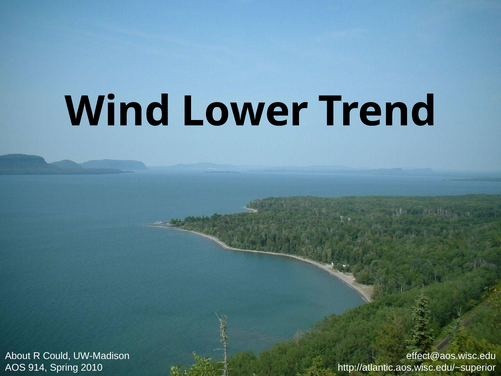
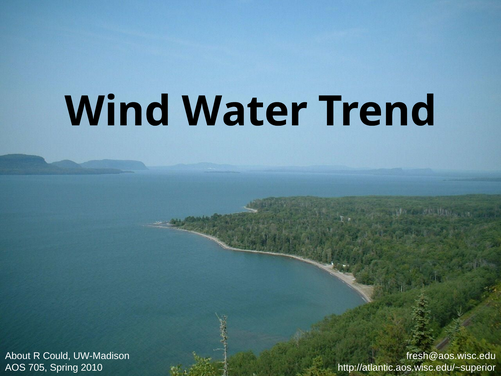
Lower: Lower -> Water (245, 111)
effect@aos.wisc.edu: effect@aos.wisc.edu -> fresh@aos.wisc.edu (451, 356)
914: 914 -> 705 (38, 367)
